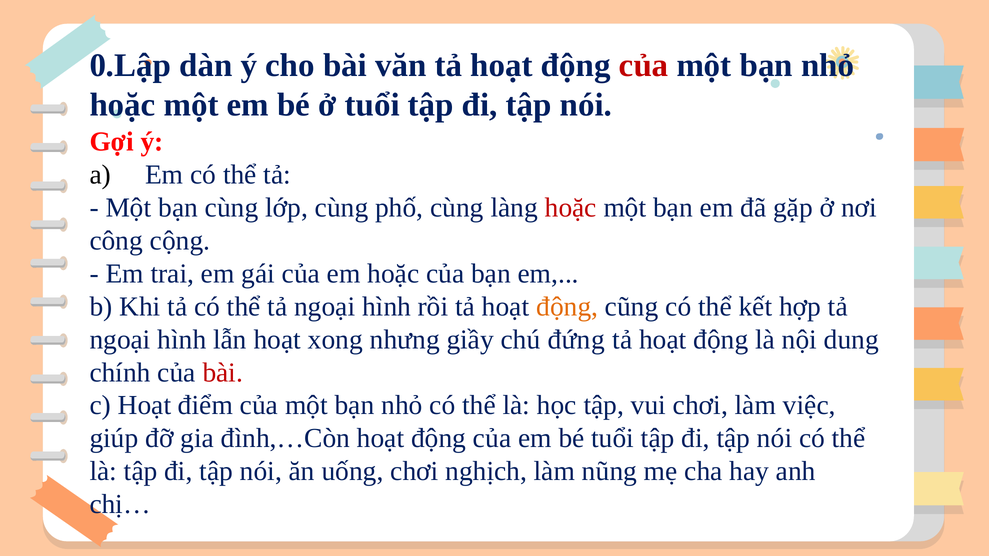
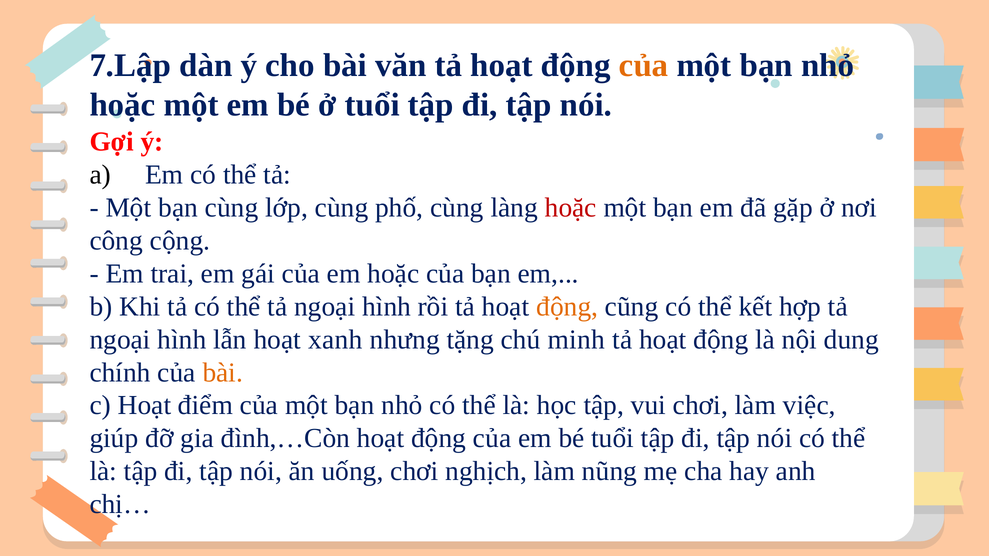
0.Lập: 0.Lập -> 7.Lập (130, 65)
của colour: red -> orange (644, 65)
xong: xong -> xanh (335, 340)
giầy: giầy -> tặng (470, 340)
đứng: đứng -> minh (576, 340)
bài colour: red -> orange (223, 373)
